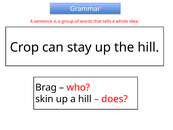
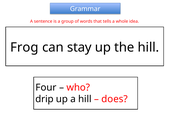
Crop: Crop -> Frog (24, 47)
Brag: Brag -> Four (46, 87)
skin: skin -> drip (44, 99)
